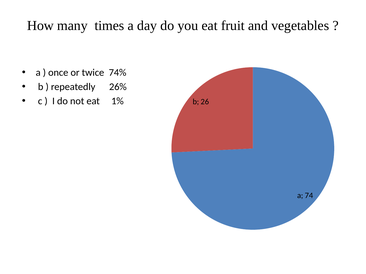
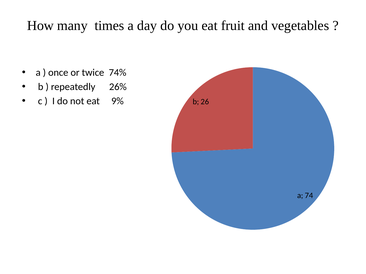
1%: 1% -> 9% (117, 101)
